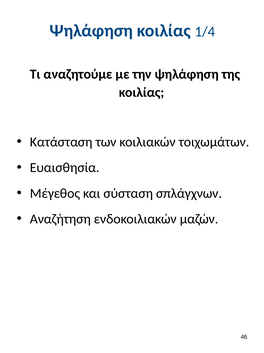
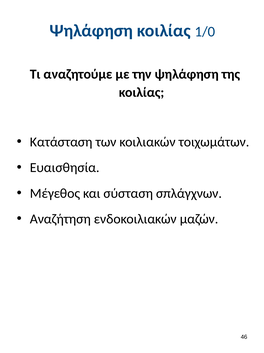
1/4: 1/4 -> 1/0 (205, 31)
